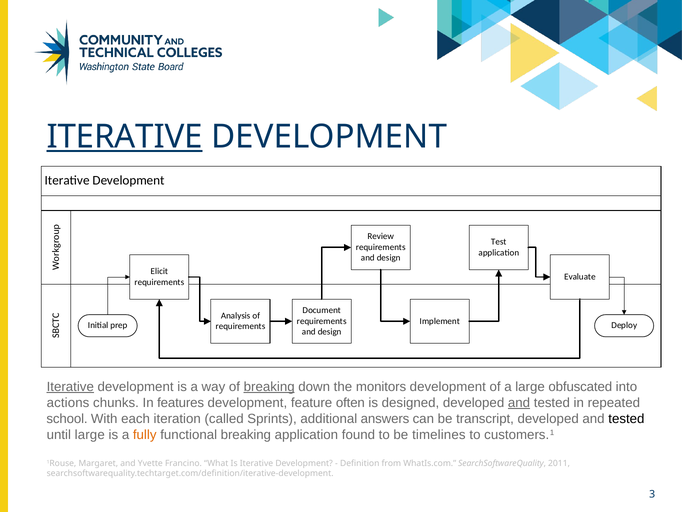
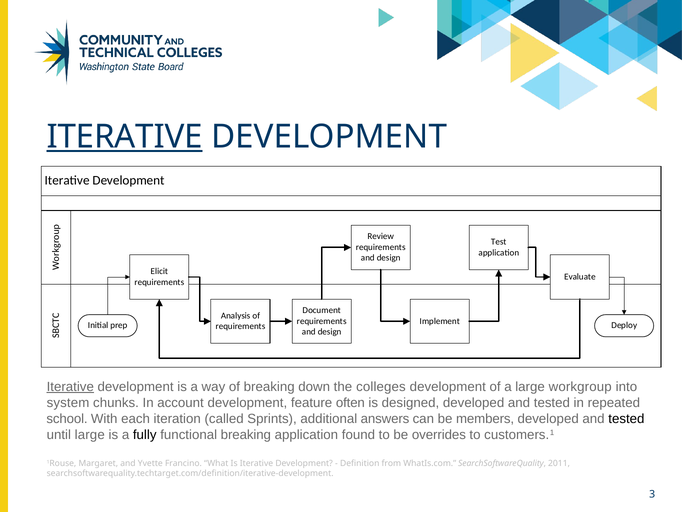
breaking underline: present -> none (269, 386)
monitors: monitors -> colleges (381, 386)
obfuscated: obfuscated -> workgroup (580, 386)
actions: actions -> system (68, 402)
features: features -> account (181, 402)
and underline: present -> none (519, 402)
transcript: transcript -> members (485, 418)
fully colour: orange -> black (145, 434)
timelines: timelines -> overrides (439, 434)
